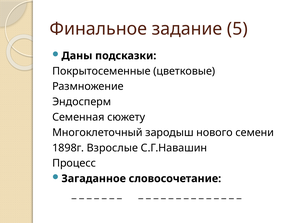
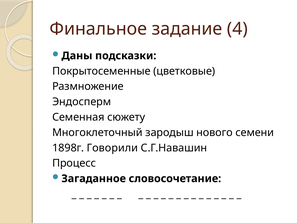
5: 5 -> 4 (237, 29)
Взрослые: Взрослые -> Говорили (112, 148)
